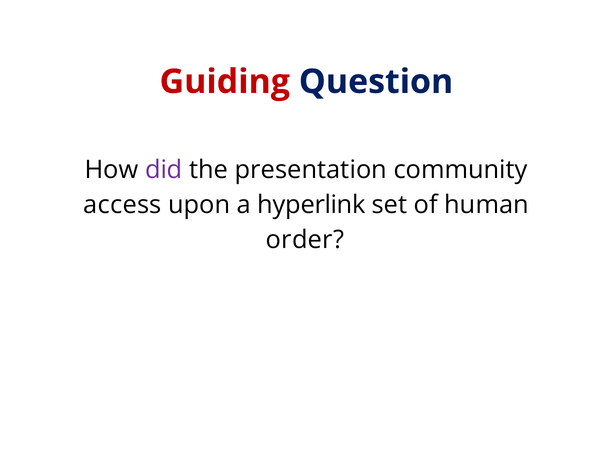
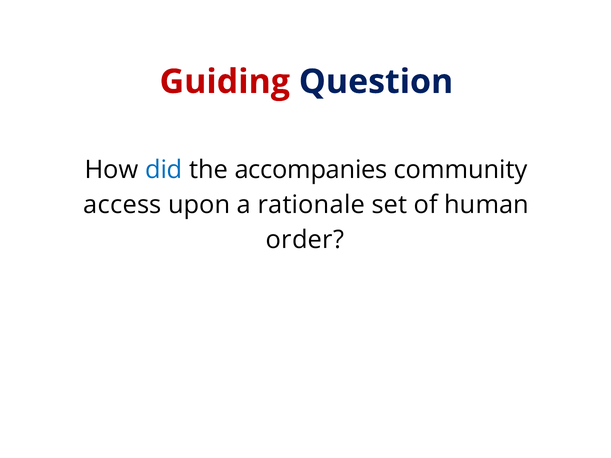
did colour: purple -> blue (164, 170)
presentation: presentation -> accompanies (311, 170)
hyperlink: hyperlink -> rationale (311, 205)
